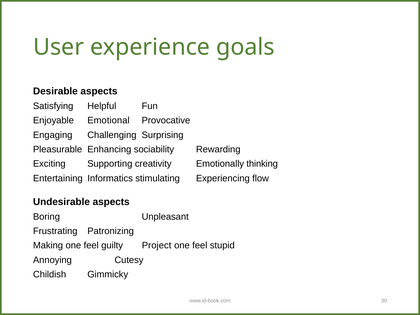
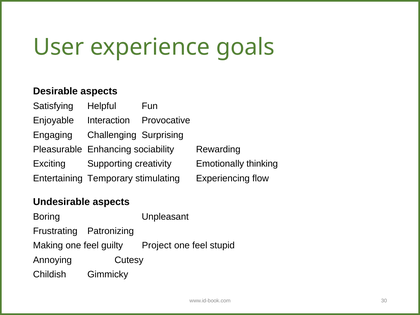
Emotional: Emotional -> Interaction (109, 120)
Informatics: Informatics -> Temporary (110, 178)
